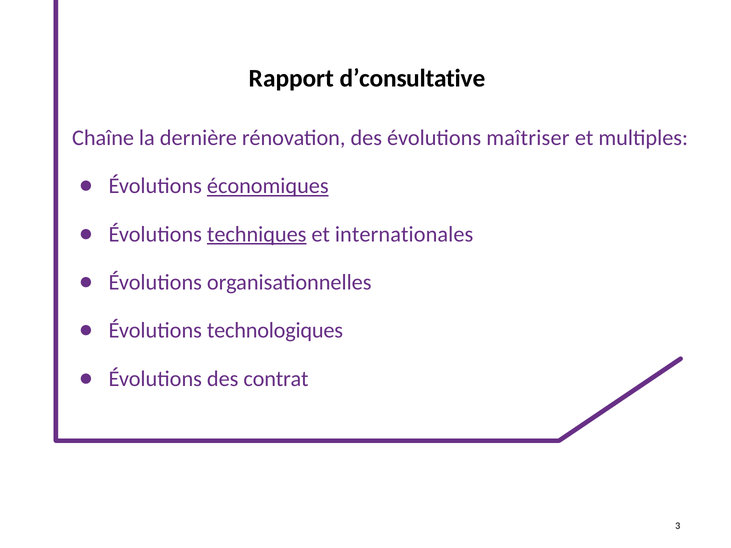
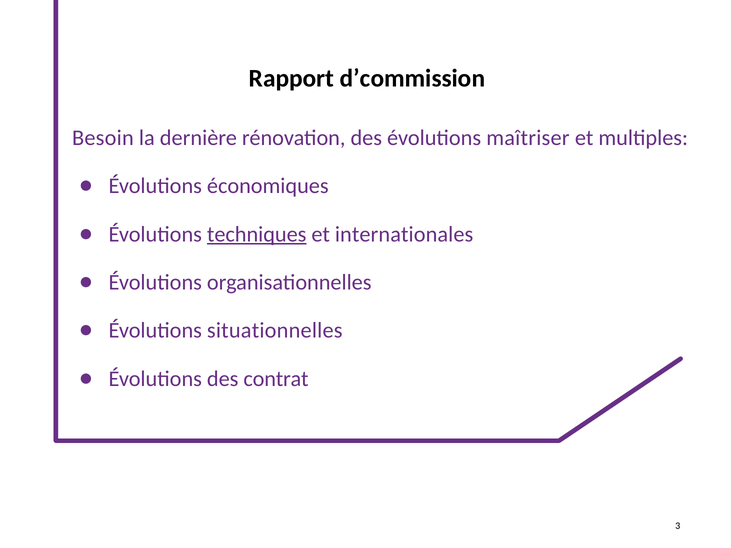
d’consultative: d’consultative -> d’commission (413, 79)
Chaîne: Chaîne -> Besoin (103, 138)
économiques underline: present -> none (268, 186)
technologiques: technologiques -> situationnelles (275, 331)
